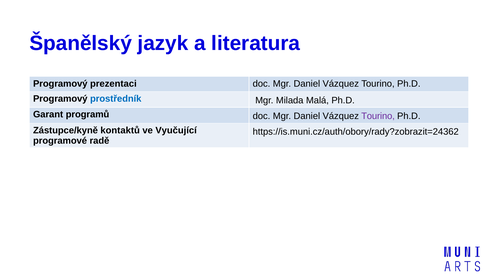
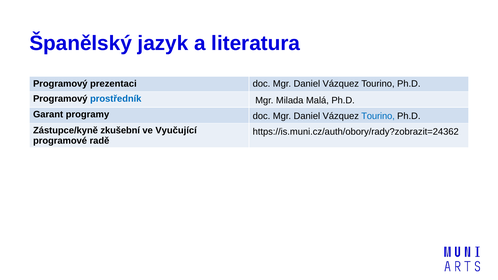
programů: programů -> programy (87, 115)
Tourino colour: purple -> blue (378, 116)
kontaktů: kontaktů -> zkušební (120, 130)
